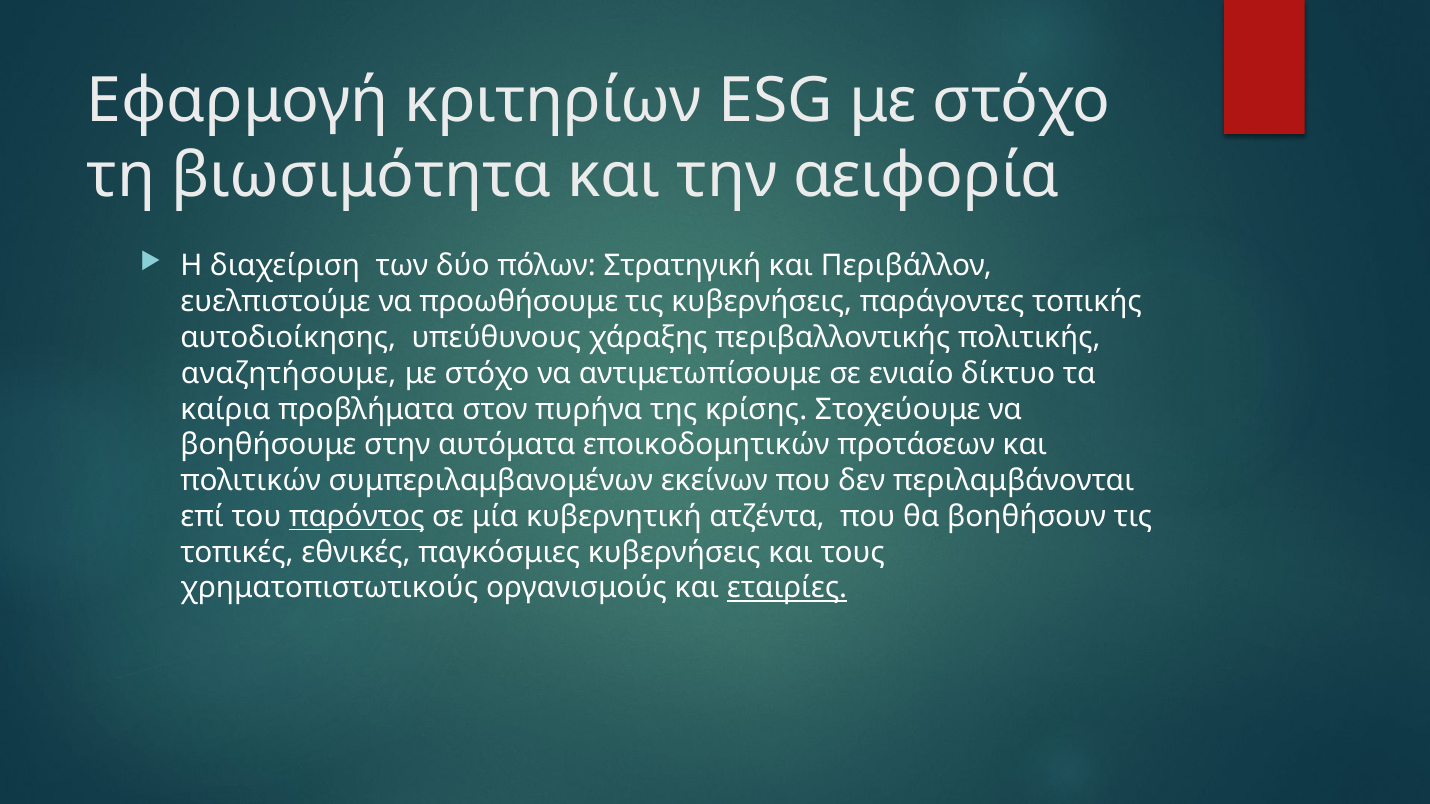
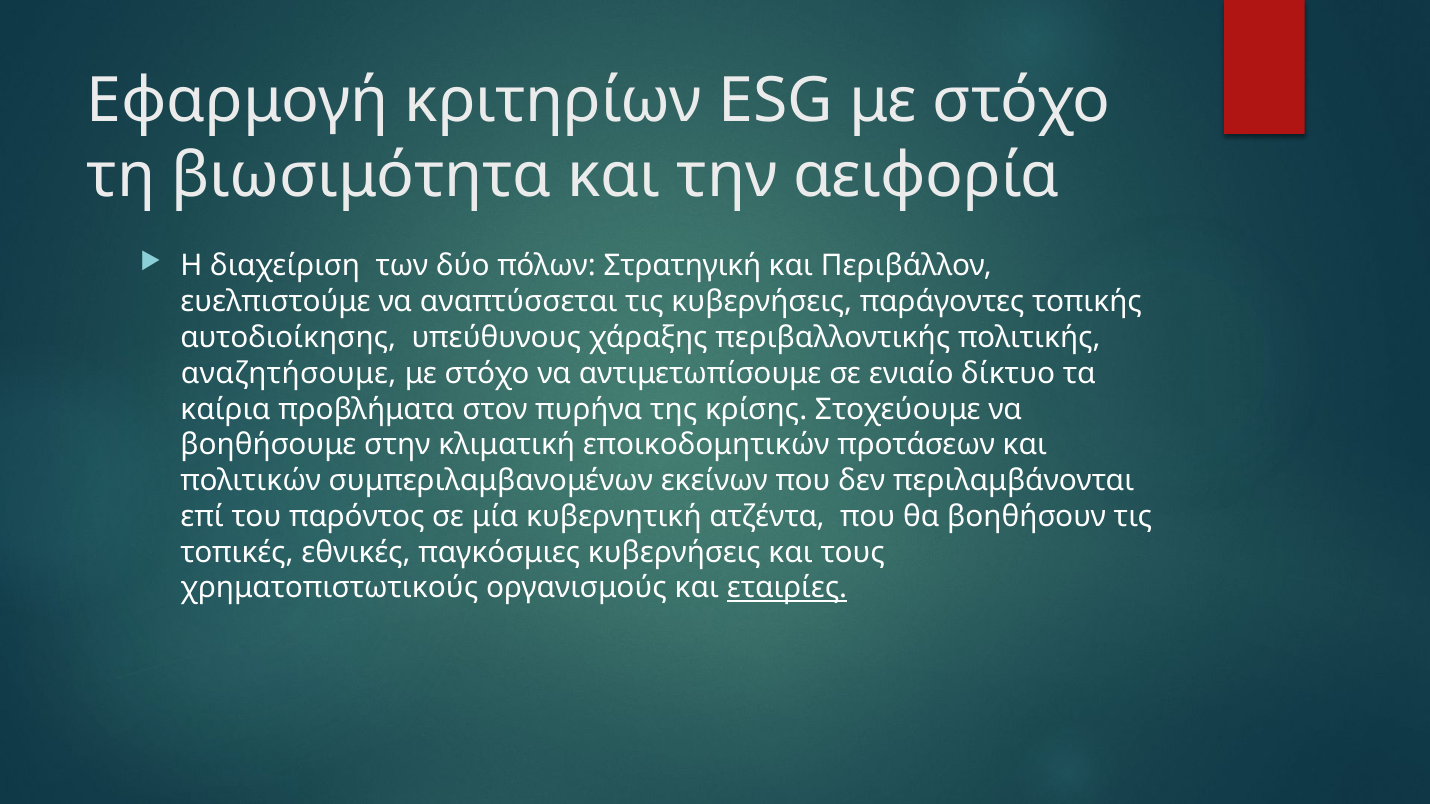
προωθήσουμε: προωθήσουμε -> αναπτύσσεται (519, 302)
αυτόματα: αυτόματα -> κλιματική (507, 445)
παρόντος underline: present -> none (357, 517)
